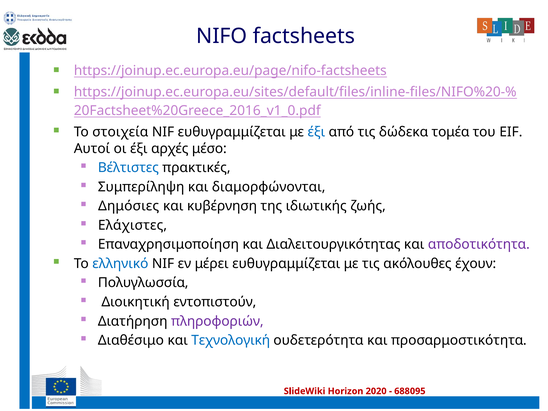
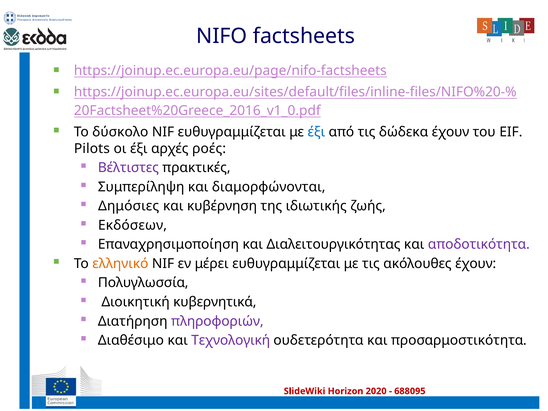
στοιχεία: στοιχεία -> δύσκολο (120, 132)
δώδεκα τομέα: τομέα -> έχουν (451, 132)
Αυτοί: Αυτοί -> Pilots (92, 149)
μέσο: μέσο -> ροές (209, 149)
Βέλτιστες colour: blue -> purple (128, 168)
Ελάχιστες: Ελάχιστες -> Εκδόσεων (133, 225)
ελληνικό colour: blue -> orange (120, 264)
εντοπιστούν: εντοπιστούν -> κυβερνητικά (215, 302)
Τεχνολογική colour: blue -> purple (231, 340)
